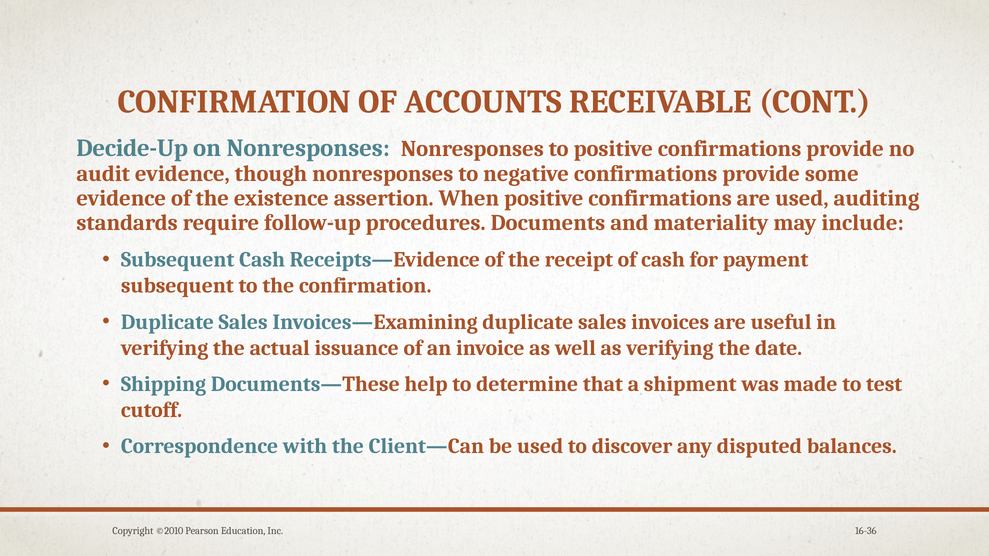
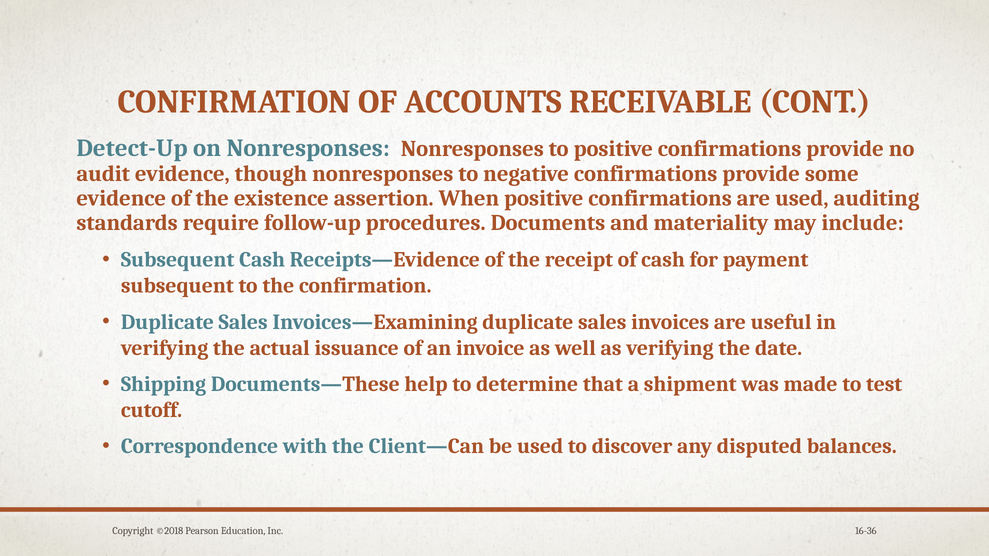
Decide-Up: Decide-Up -> Detect-Up (132, 148)
©2010: ©2010 -> ©2018 (169, 531)
